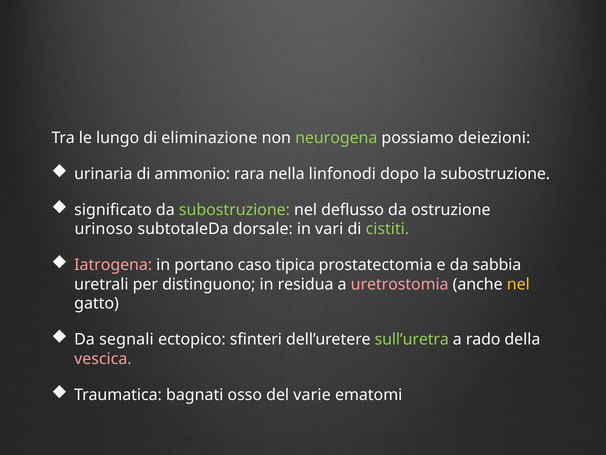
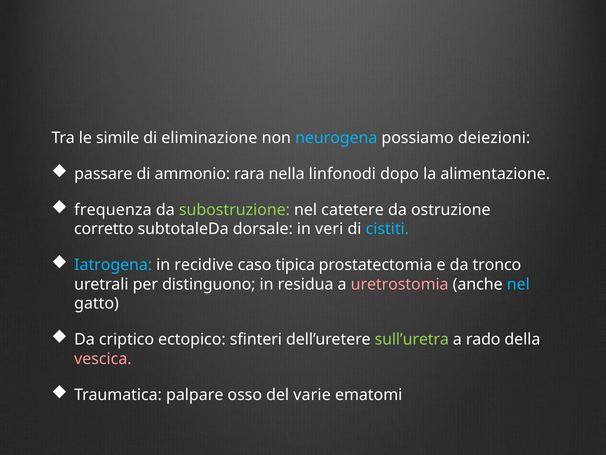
lungo: lungo -> simile (118, 138)
neurogena colour: light green -> light blue (336, 138)
urinaria: urinaria -> passare (103, 174)
la subostruzione: subostruzione -> alimentazione (495, 174)
significato: significato -> frequenza (113, 210)
deflusso: deflusso -> catetere (353, 210)
urinoso: urinoso -> corretto (104, 229)
vari: vari -> veri (329, 229)
cistiti colour: light green -> light blue (387, 229)
Iatrogena colour: pink -> light blue (113, 265)
portano: portano -> recidive (204, 265)
sabbia: sabbia -> tronco (497, 265)
nel colour: yellow -> light blue (518, 284)
segnali: segnali -> criptico (127, 339)
bagnati: bagnati -> palpare (195, 394)
